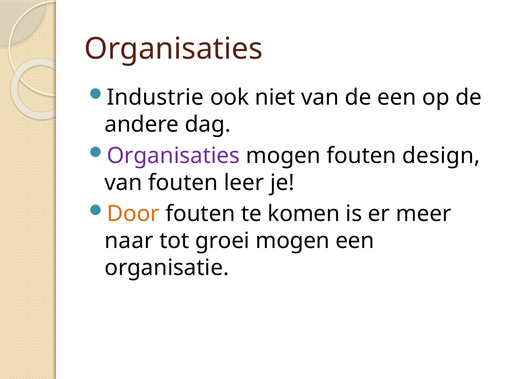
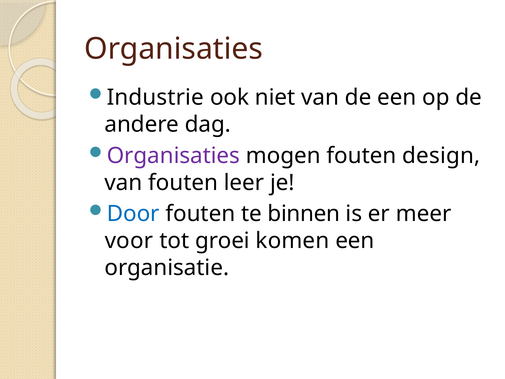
Door colour: orange -> blue (133, 214)
komen: komen -> binnen (304, 214)
naar: naar -> voor (129, 241)
groei mogen: mogen -> komen (292, 241)
